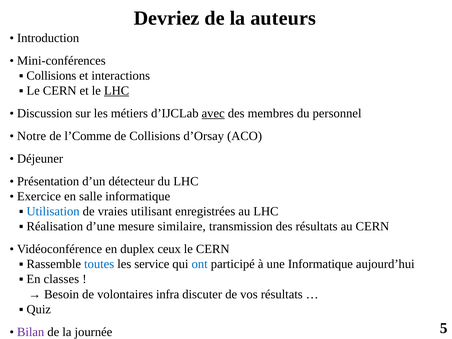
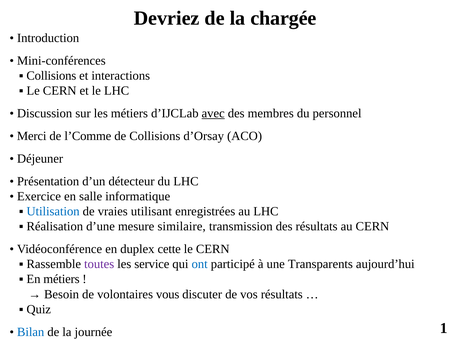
auteurs: auteurs -> chargée (283, 18)
LHC underline: present -> none (117, 91)
Notre: Notre -> Merci (32, 136)
ceux: ceux -> cette (169, 249)
toutes colour: blue -> purple (99, 264)
une Informatique: Informatique -> Transparents (320, 264)
En classes: classes -> métiers (62, 279)
infra: infra -> vous (168, 294)
Bilan colour: purple -> blue (31, 332)
5: 5 -> 1 (444, 328)
